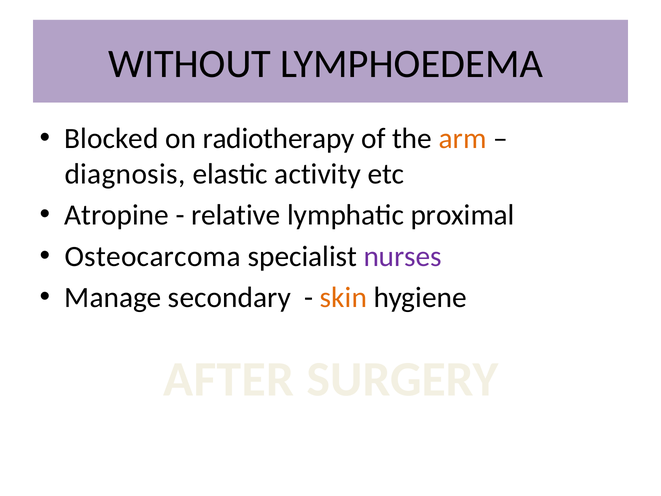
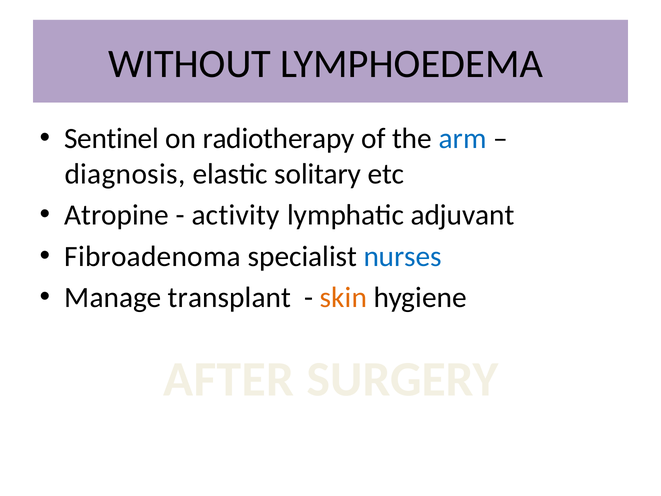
Blocked: Blocked -> Sentinel (112, 139)
arm colour: orange -> blue (463, 139)
activity: activity -> solitary (318, 174)
relative: relative -> activity (236, 215)
proximal: proximal -> adjuvant (463, 215)
Osteocarcoma: Osteocarcoma -> Fibroadenoma (153, 256)
nurses colour: purple -> blue (403, 256)
secondary: secondary -> transplant (229, 297)
